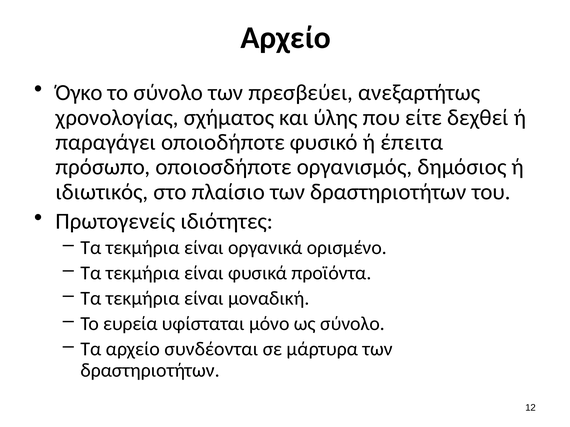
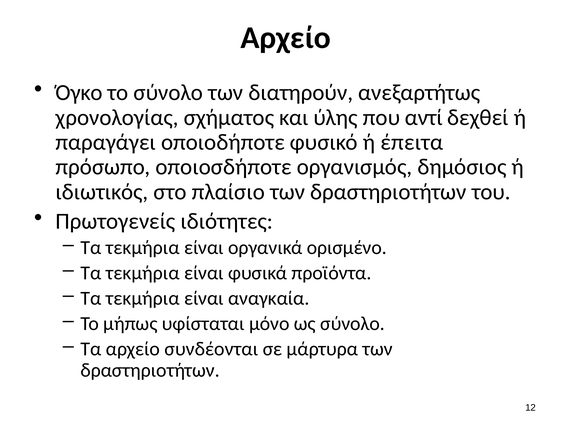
πρεσβεύει: πρεσβεύει -> διατηρούν (301, 93)
είτε: είτε -> αντί (424, 118)
μοναδική: μοναδική -> αναγκαία (269, 299)
ευρεία: ευρεία -> μήπως (130, 324)
